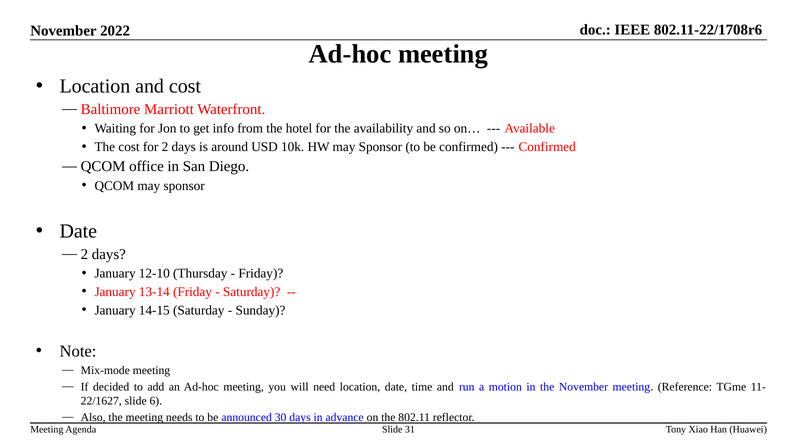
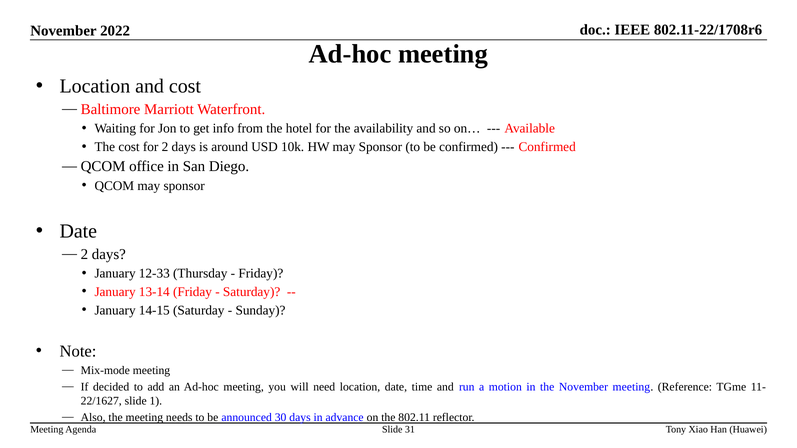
12-10: 12-10 -> 12-33 (154, 274)
6: 6 -> 1 (156, 401)
